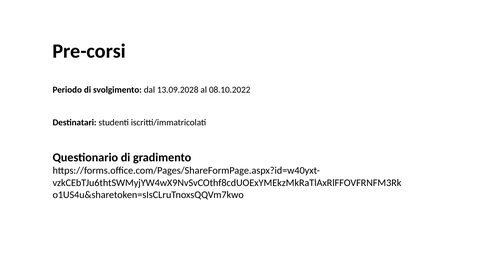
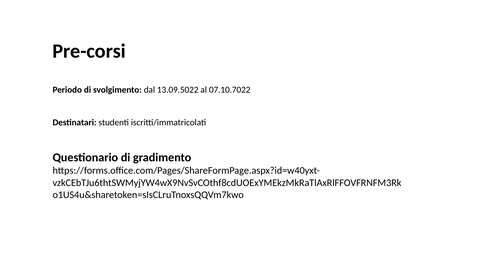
13.09.2028: 13.09.2028 -> 13.09.5022 (178, 90)
08.10.2022: 08.10.2022 -> 07.10.7022 (230, 90)
